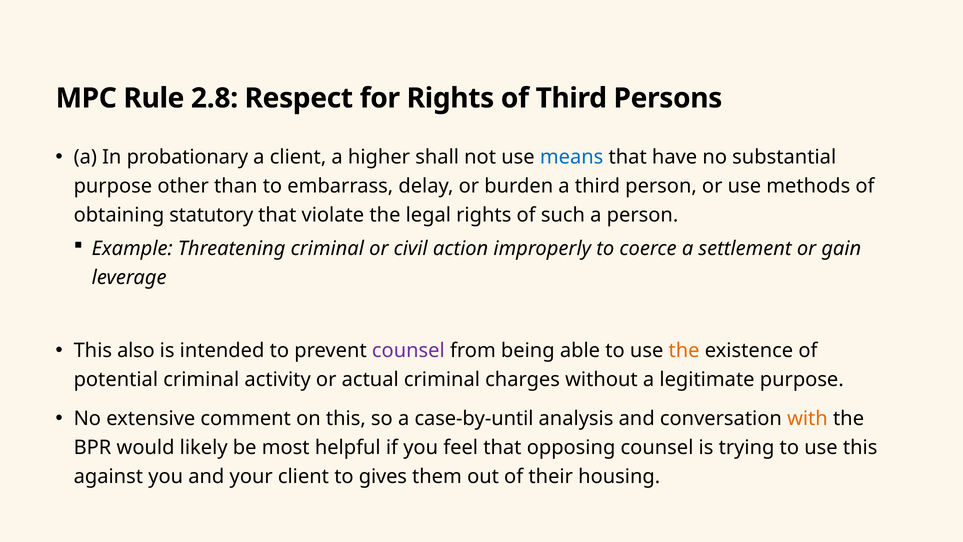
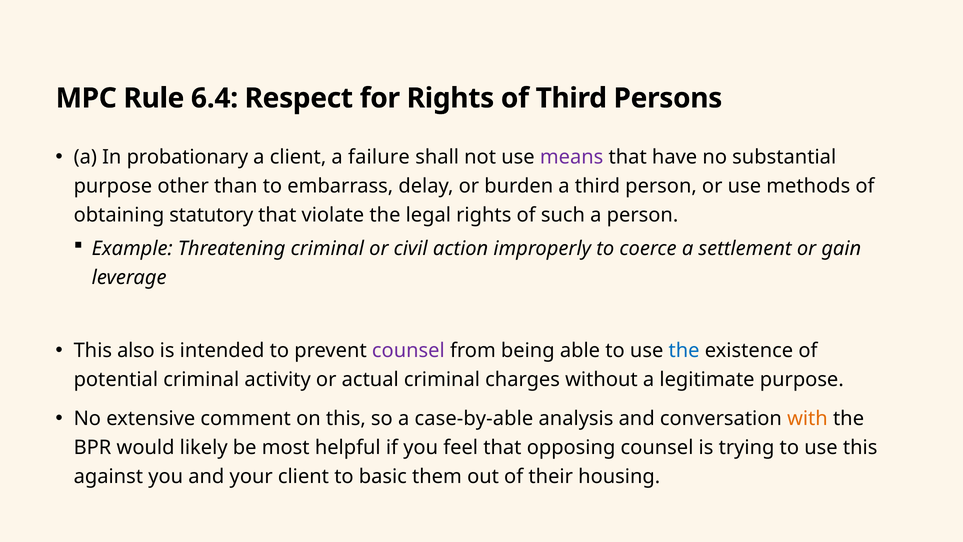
2.8: 2.8 -> 6.4 (215, 98)
higher: higher -> failure (379, 157)
means colour: blue -> purple (572, 157)
the colour: orange -> blue (684, 351)
case-by-until: case-by-until -> case-by-able (474, 418)
gives: gives -> basic (383, 476)
